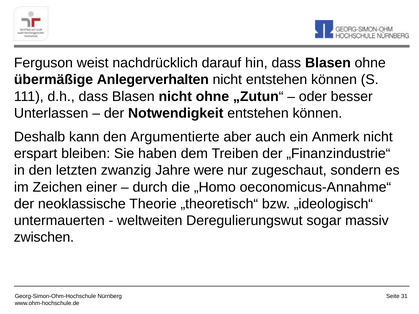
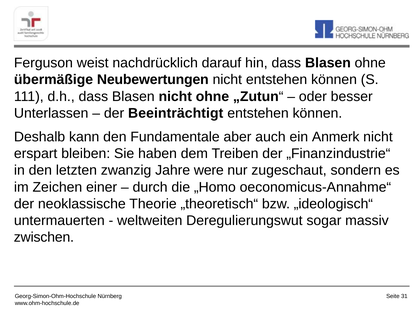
Anlegerverhalten: Anlegerverhalten -> Neubewertungen (153, 80)
Notwendigkeit: Notwendigkeit -> Beeinträchtigt (176, 113)
Argumentierte: Argumentierte -> Fundamentale (175, 137)
